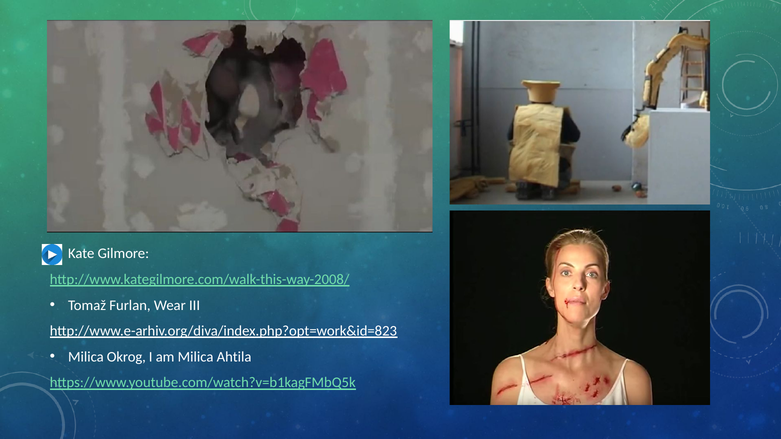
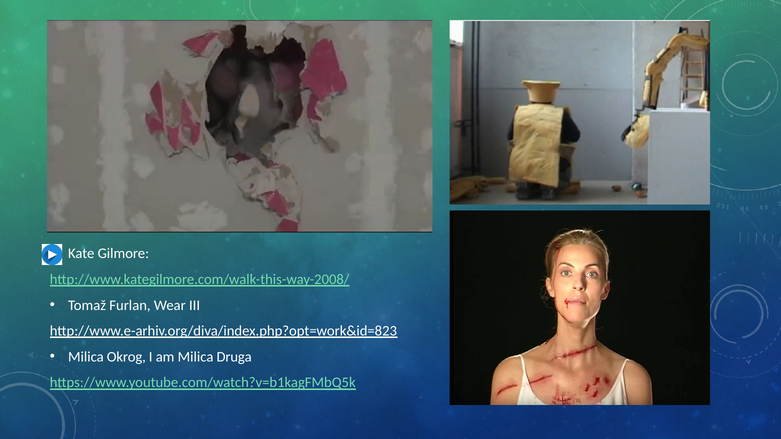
Ahtila: Ahtila -> Druga (234, 357)
